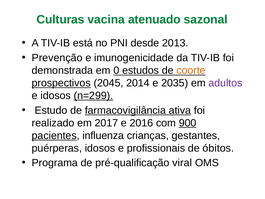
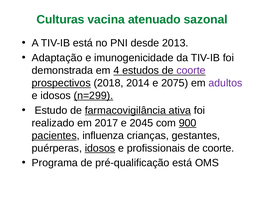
Prevenção: Prevenção -> Adaptação (57, 58)
0: 0 -> 4 (116, 70)
coorte colour: orange -> purple (191, 70)
2045: 2045 -> 2018 (108, 83)
2035: 2035 -> 2075 (175, 83)
2016: 2016 -> 2045 (141, 123)
idosos underline: none -> present (100, 148)
profissionais de óbitos: óbitos -> coorte (218, 148)
pré-qualificação viral: viral -> está (182, 163)
